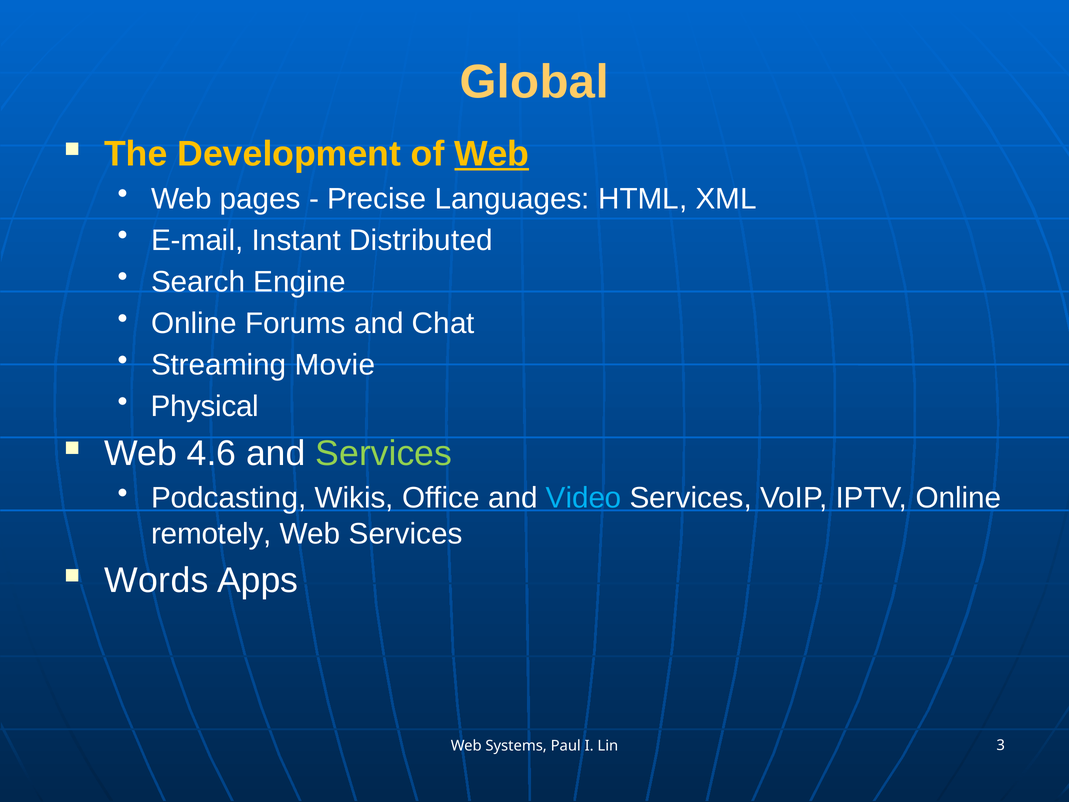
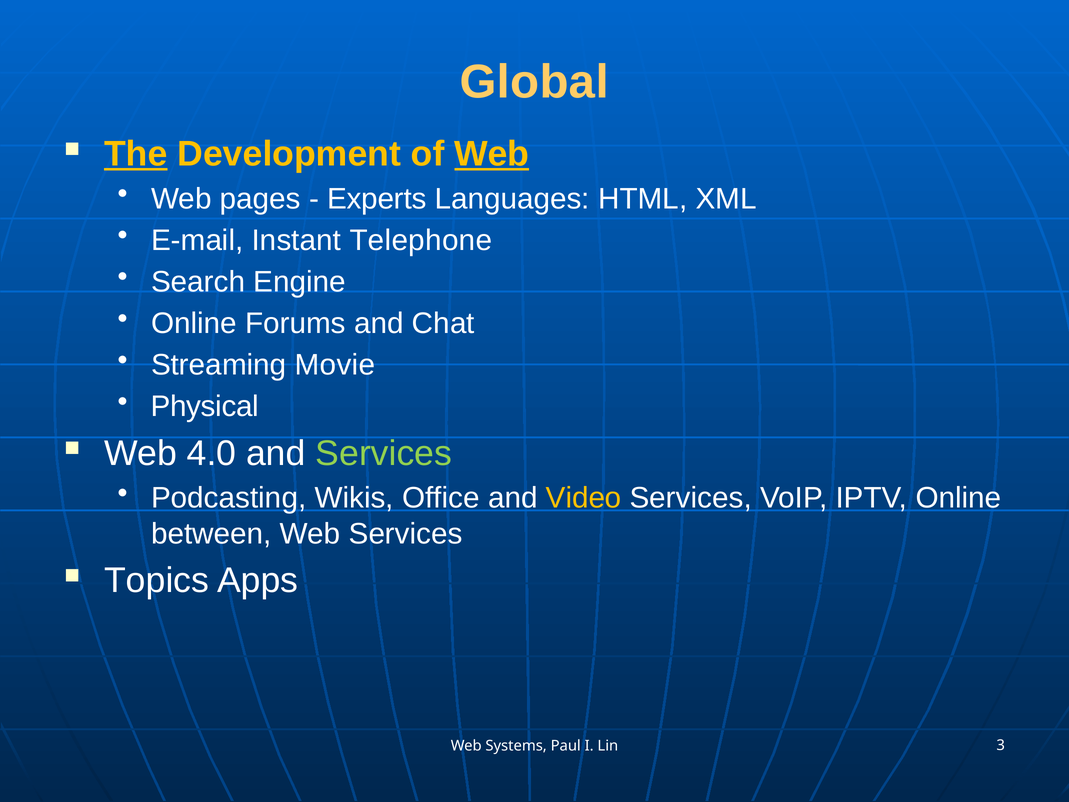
The underline: none -> present (136, 154)
Precise: Precise -> Experts (377, 199)
Distributed: Distributed -> Telephone (421, 240)
4.6: 4.6 -> 4.0 (211, 453)
Video colour: light blue -> yellow (584, 498)
remotely: remotely -> between (211, 534)
Words: Words -> Topics (157, 580)
